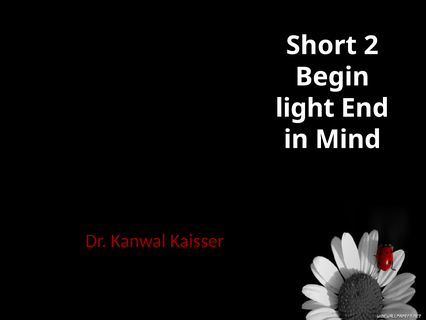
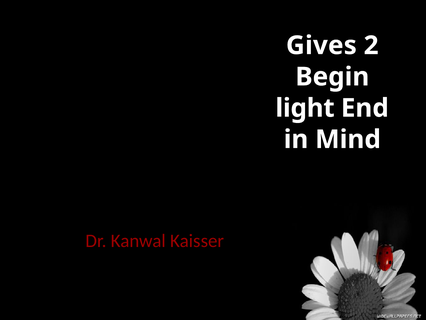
Short: Short -> Gives (321, 45)
